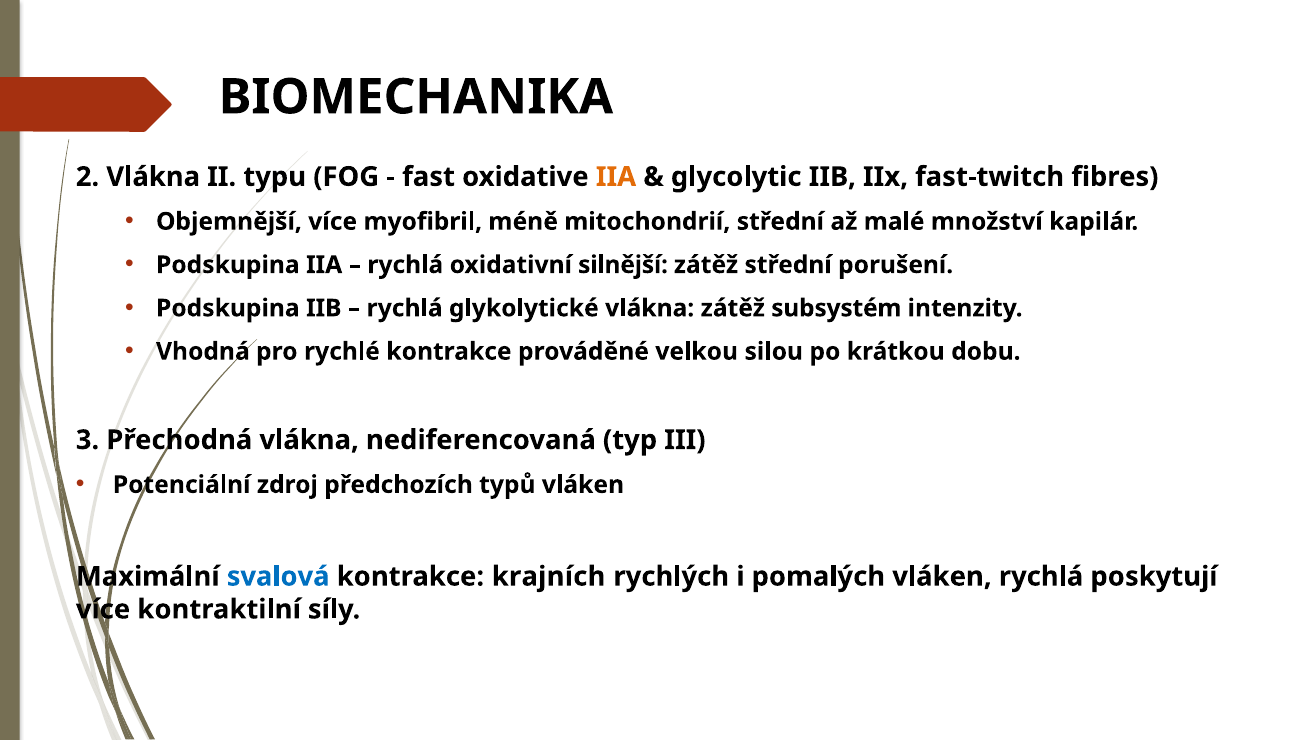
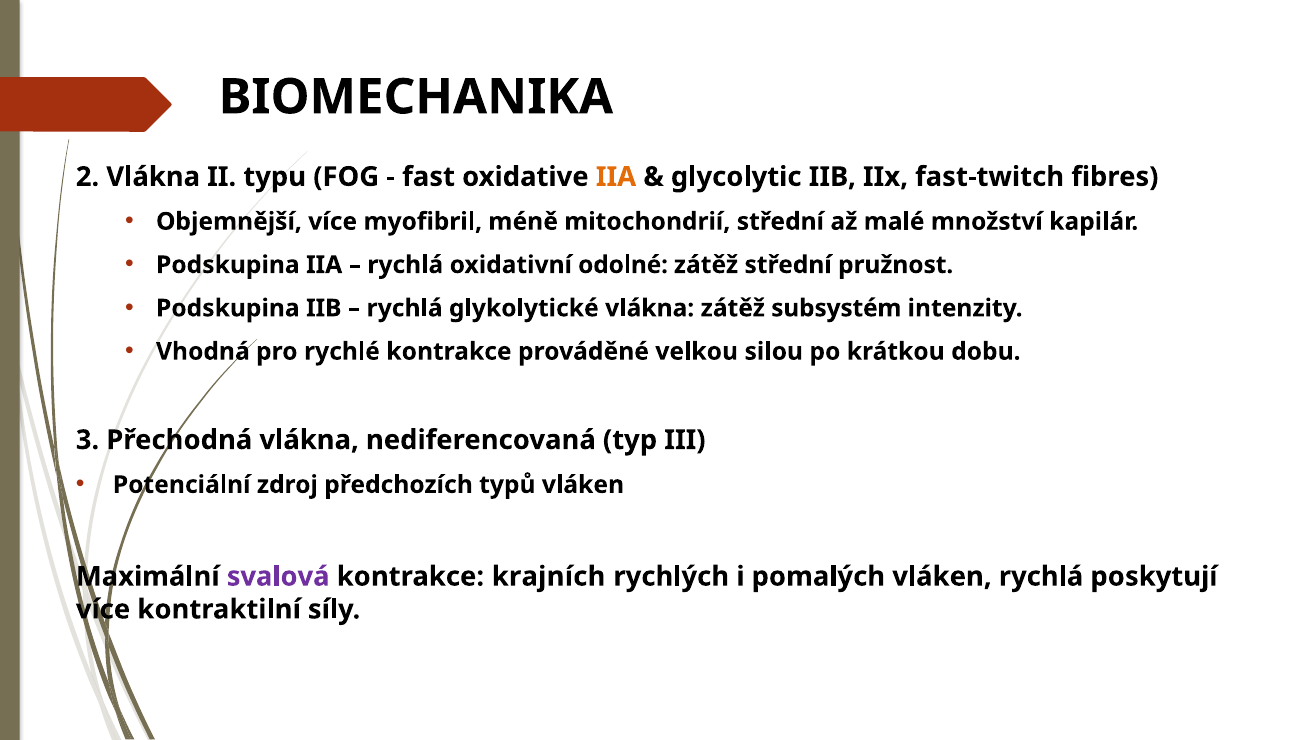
silnější: silnější -> odolné (623, 265)
porušení: porušení -> pružnost (896, 265)
svalová colour: blue -> purple (278, 576)
